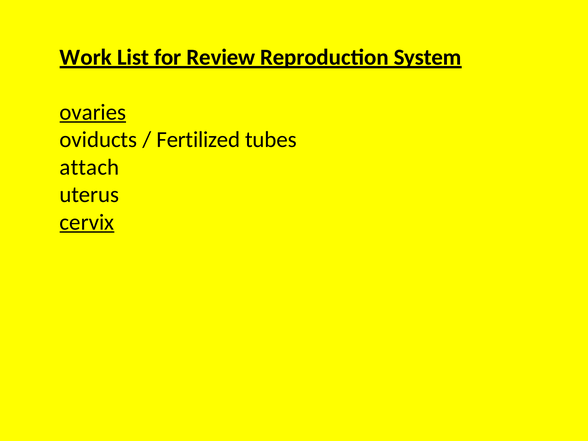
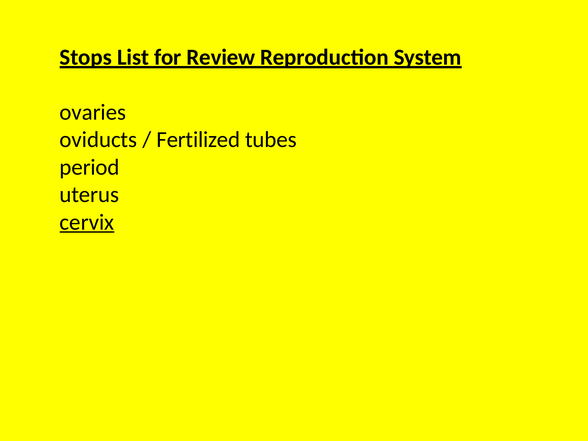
Work: Work -> Stops (86, 57)
ovaries underline: present -> none (93, 112)
attach: attach -> period (90, 167)
